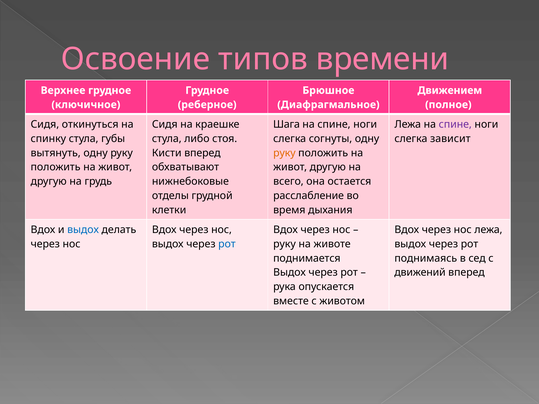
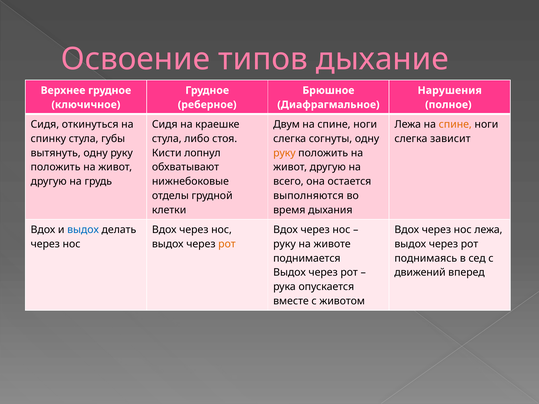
времени: времени -> дыхание (382, 59)
Движением: Движением -> Нарушения (450, 90)
Шага: Шага -> Двум (287, 124)
спине colour: purple -> orange (455, 124)
Кисти вперед: вперед -> лопнул (202, 153)
расслабление: расслабление -> выполняются (308, 196)
рот colour: blue -> orange (227, 244)
